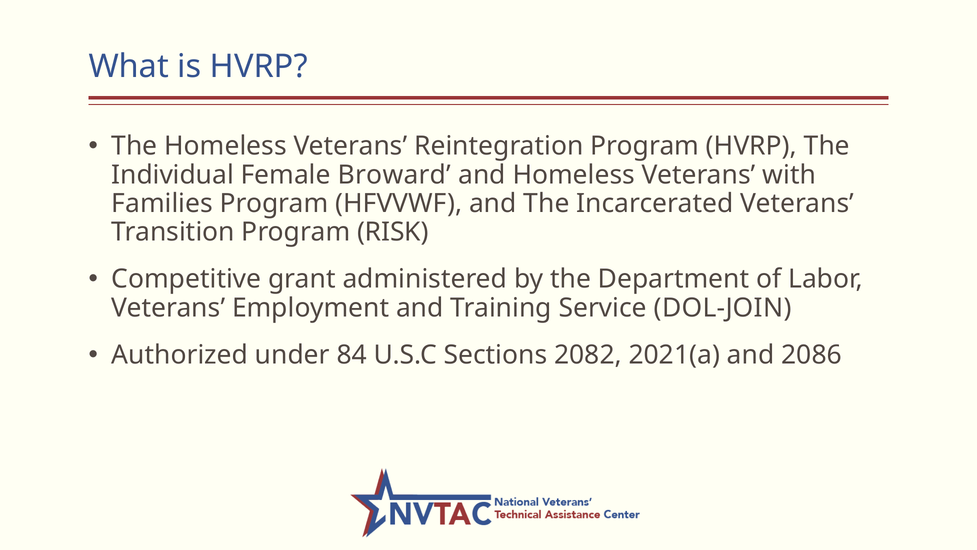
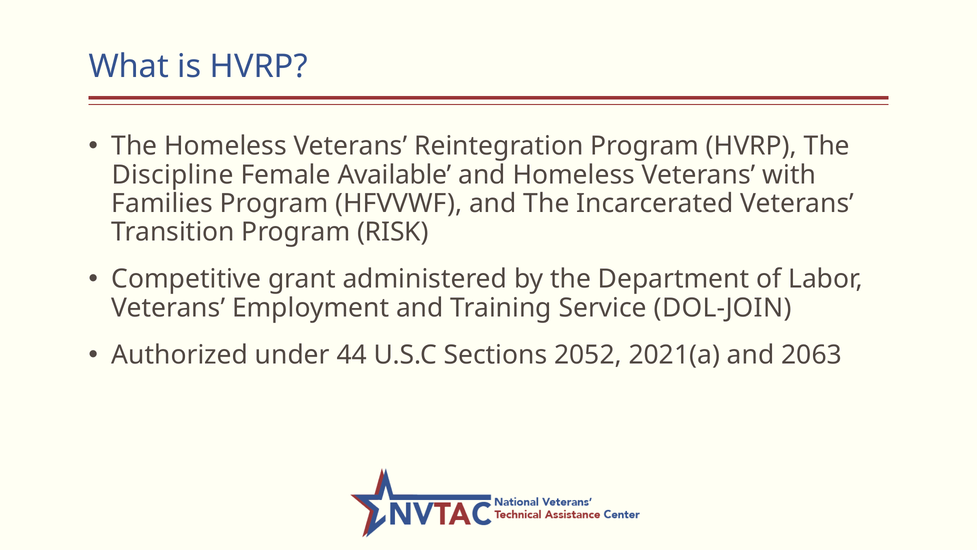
Individual: Individual -> Discipline (172, 175)
Broward: Broward -> Available (395, 175)
84: 84 -> 44 (352, 355)
2082: 2082 -> 2052 (588, 355)
2086: 2086 -> 2063 (812, 355)
